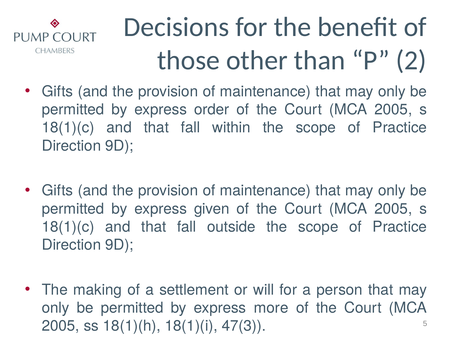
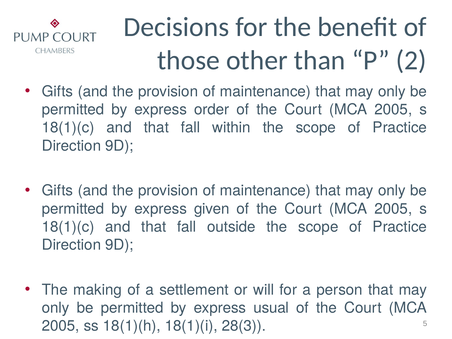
more: more -> usual (271, 308)
47(3: 47(3 -> 28(3 (244, 326)
